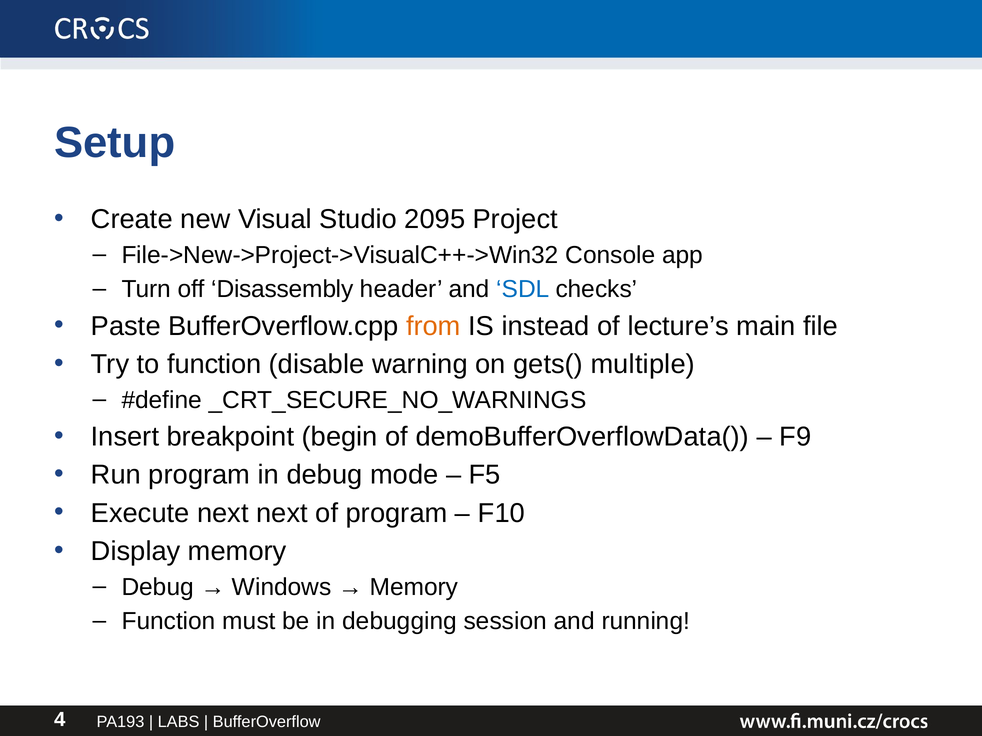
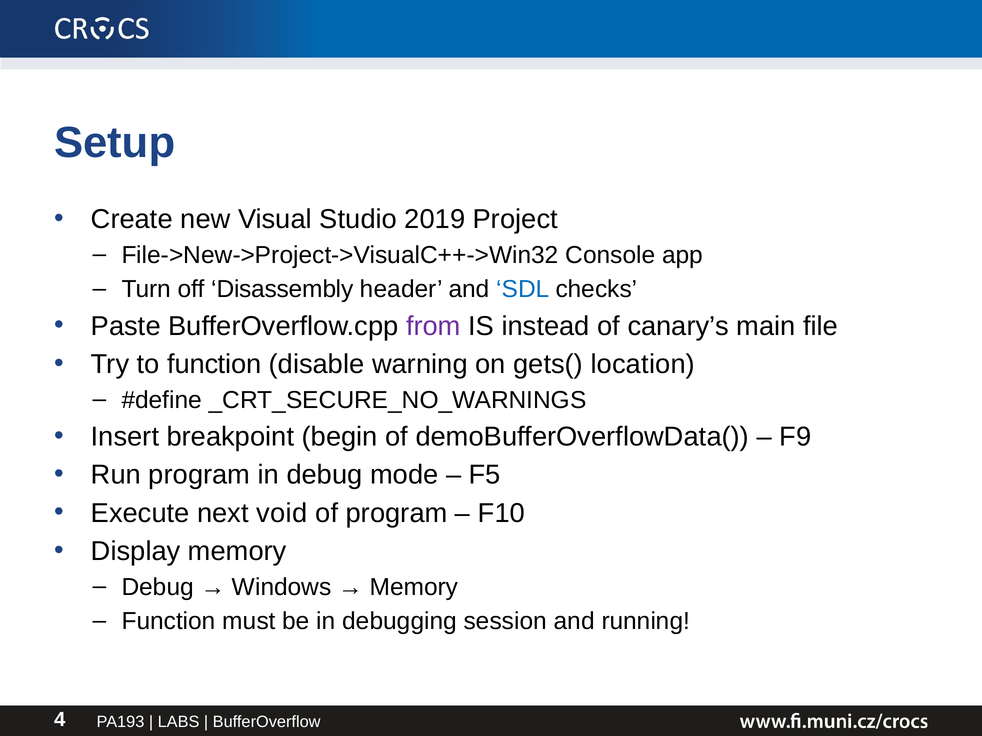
2095: 2095 -> 2019 (435, 219)
from colour: orange -> purple (433, 326)
lecture’s: lecture’s -> canary’s (678, 326)
multiple: multiple -> location (643, 364)
next next: next -> void (282, 513)
